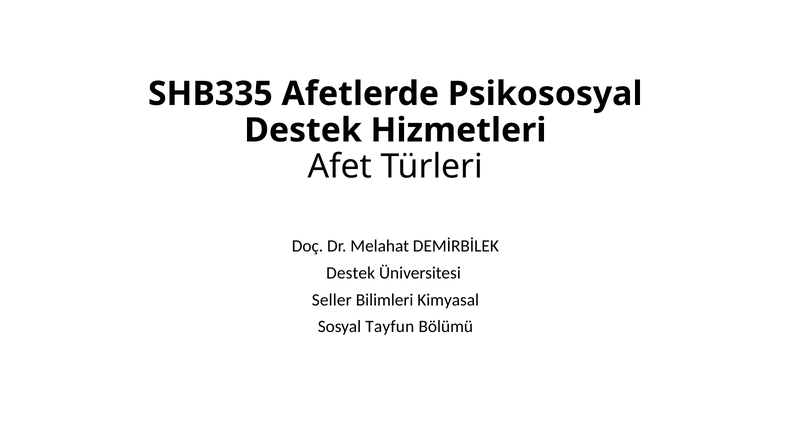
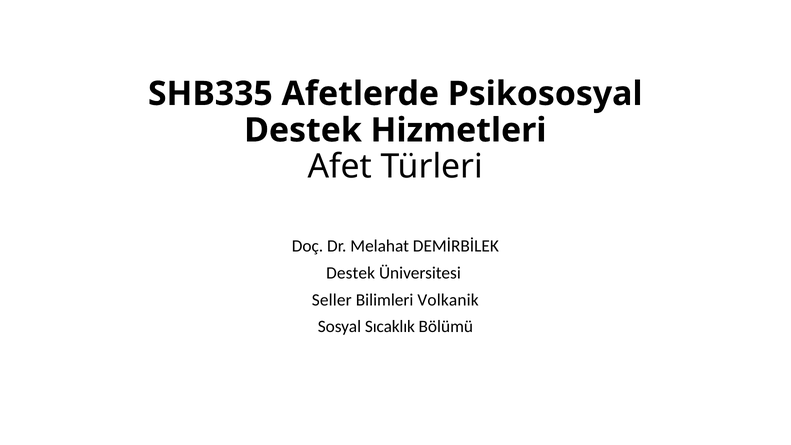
Kimyasal: Kimyasal -> Volkanik (448, 300)
Tayfun: Tayfun -> Sıcaklık (390, 327)
